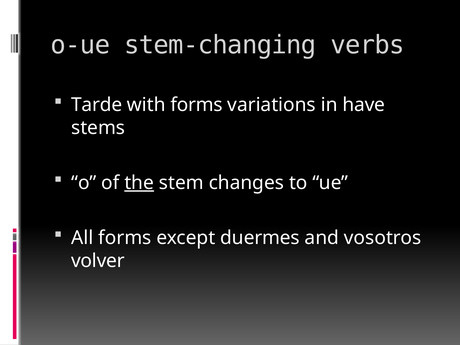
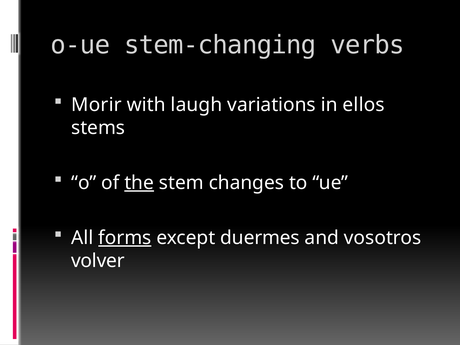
Tarde: Tarde -> Morir (97, 105)
with forms: forms -> laugh (196, 105)
have: have -> ellos (364, 105)
forms underline: none -> present (125, 238)
